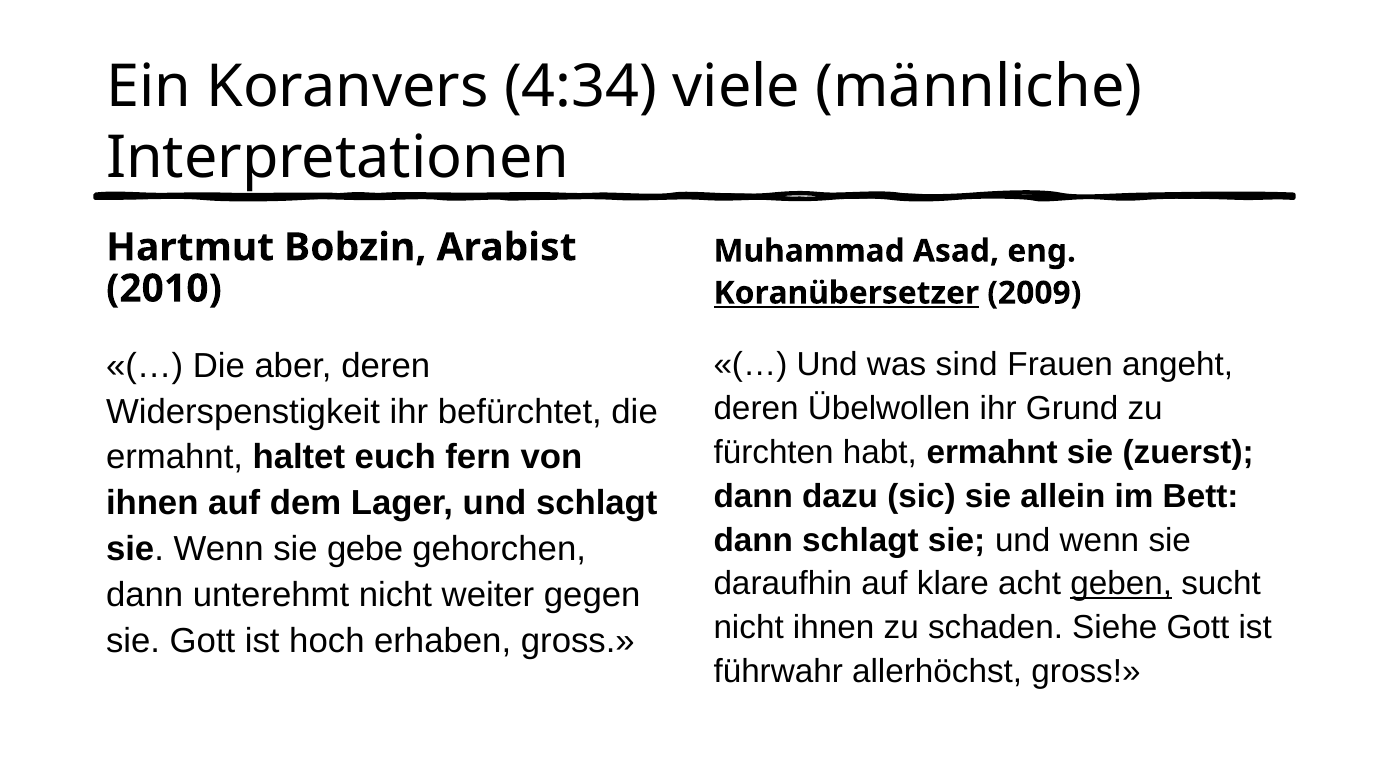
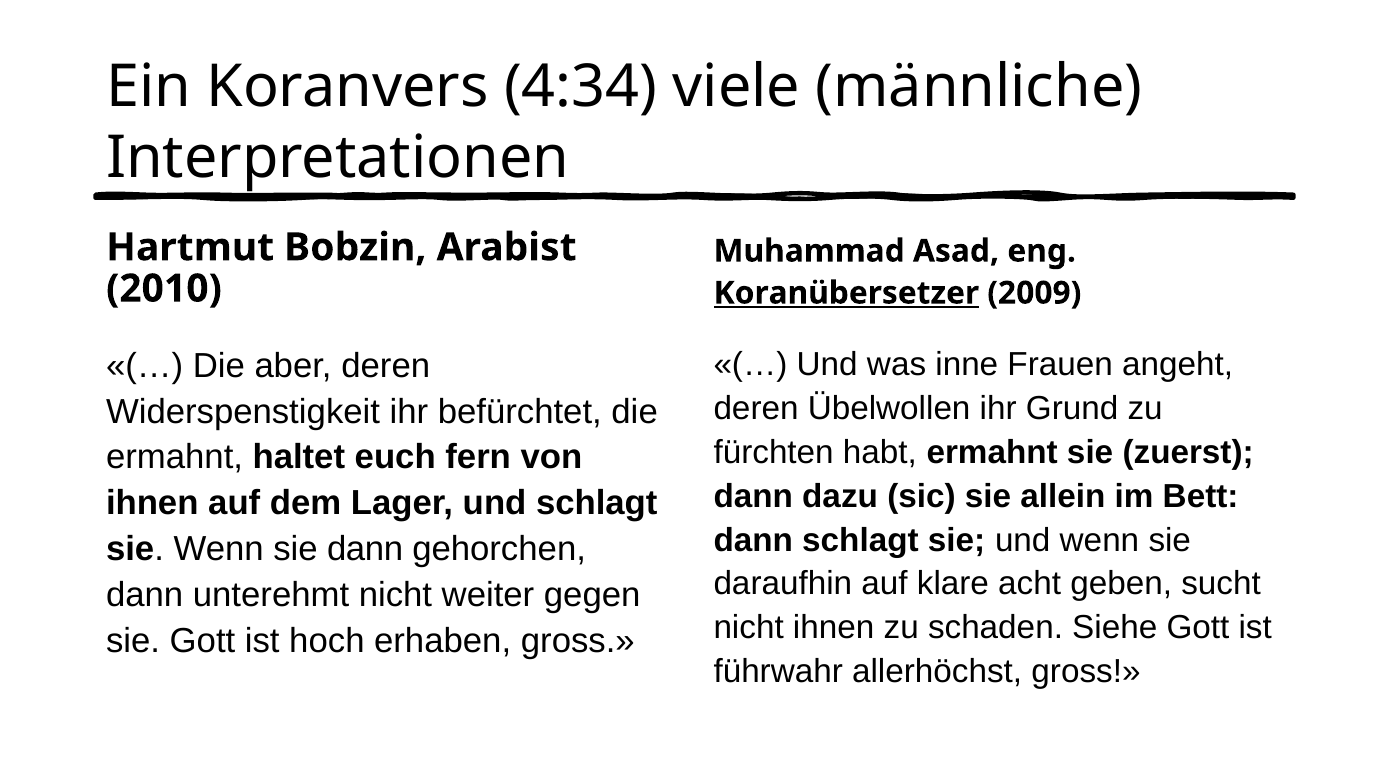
sind: sind -> inne (967, 365)
sie gebe: gebe -> dann (365, 549)
geben underline: present -> none (1121, 584)
